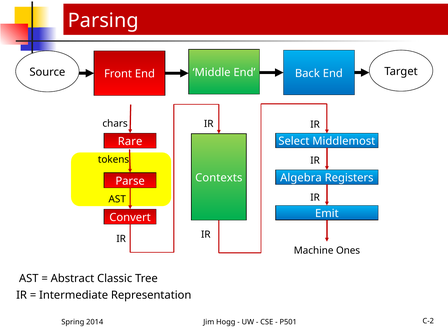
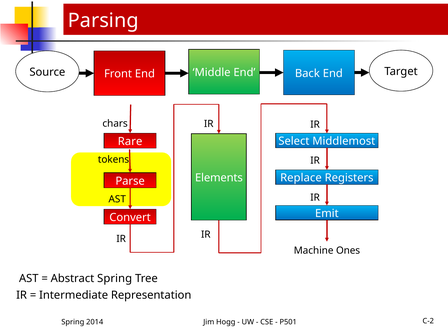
Contexts: Contexts -> Elements (219, 178)
Algebra: Algebra -> Replace (301, 178)
Abstract Classic: Classic -> Spring (115, 279)
